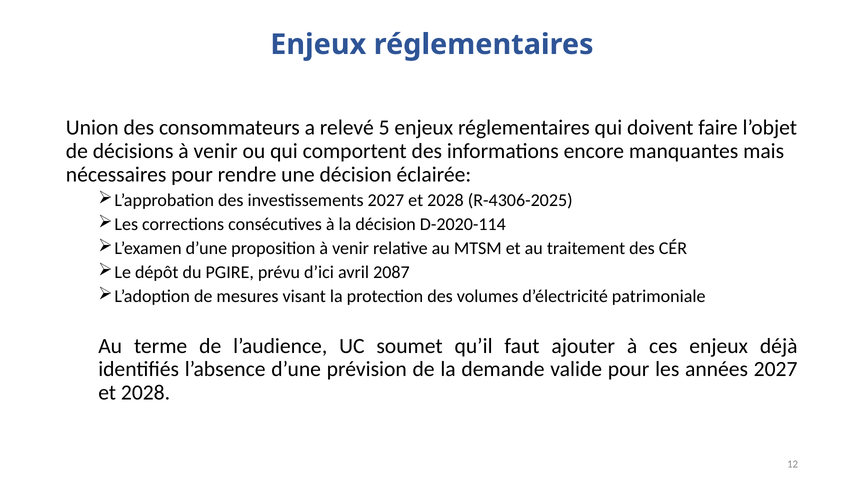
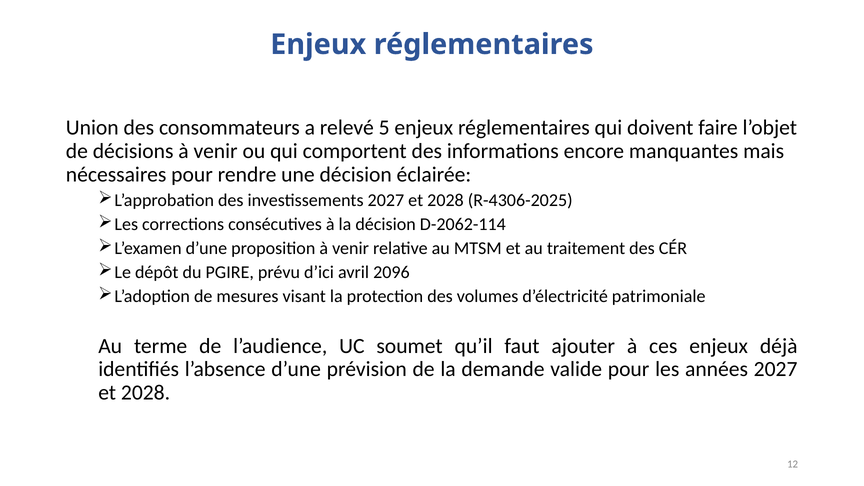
D-2020-114: D-2020-114 -> D-2062-114 (463, 224)
2087: 2087 -> 2096 (391, 272)
